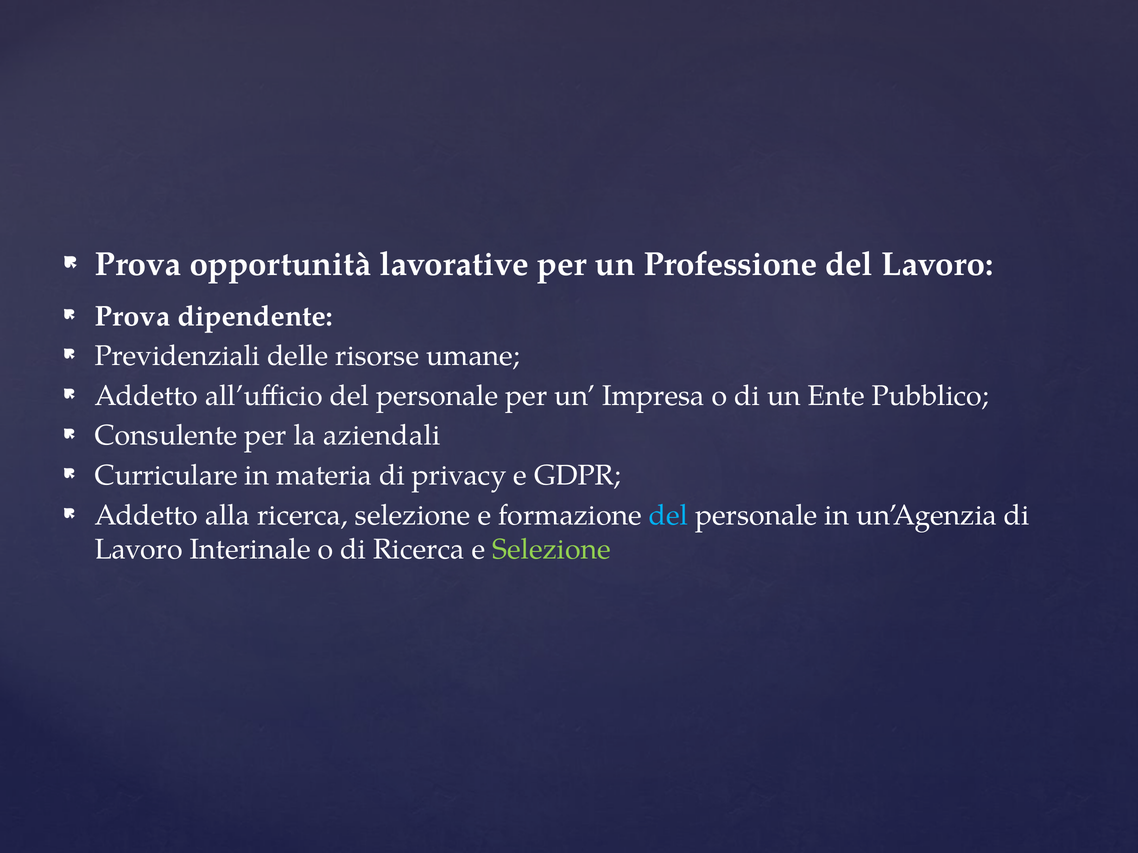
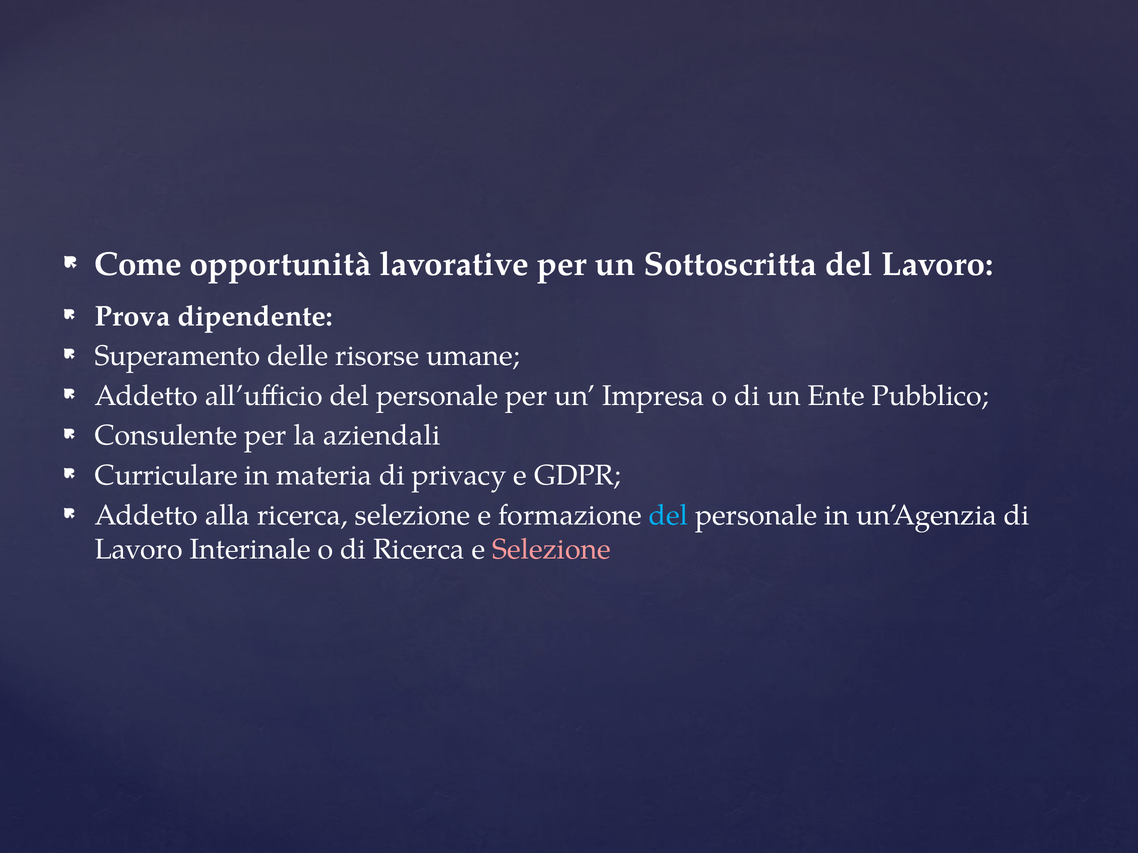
Prova: Prova -> Come (138, 264)
Professione: Professione -> Sottoscritta (730, 264)
Previdenziali: Previdenziali -> Superamento (178, 356)
Selezione colour: light green -> pink (551, 550)
